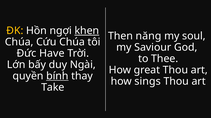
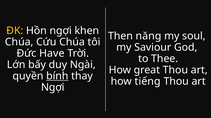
khen underline: present -> none (87, 31)
sings: sings -> tiếng (148, 82)
Take: Take -> Ngợi (53, 88)
